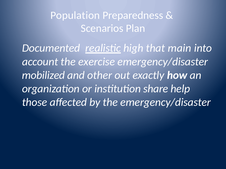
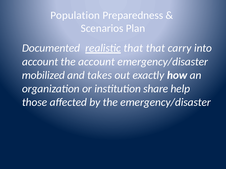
high: high -> that (133, 48)
main: main -> carry (180, 48)
the exercise: exercise -> account (97, 62)
other: other -> takes (100, 75)
